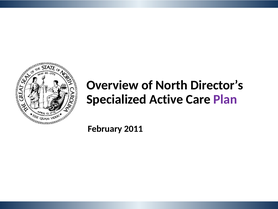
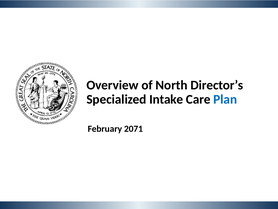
Active: Active -> Intake (166, 99)
Plan colour: purple -> blue (225, 99)
2011: 2011 -> 2071 (133, 129)
